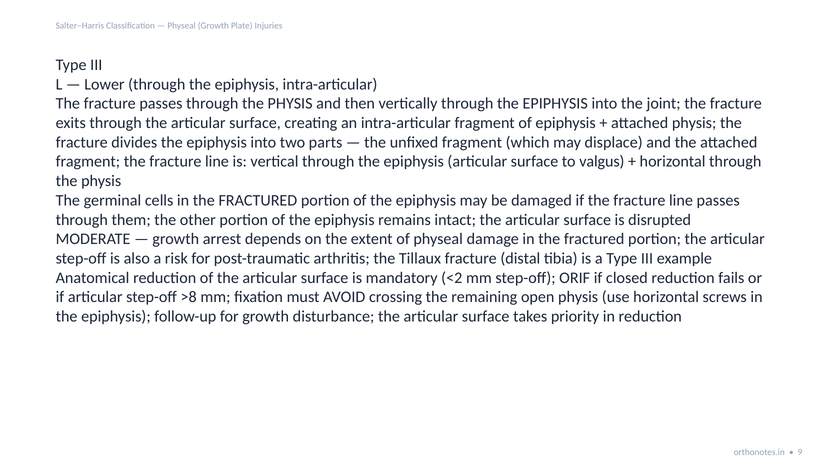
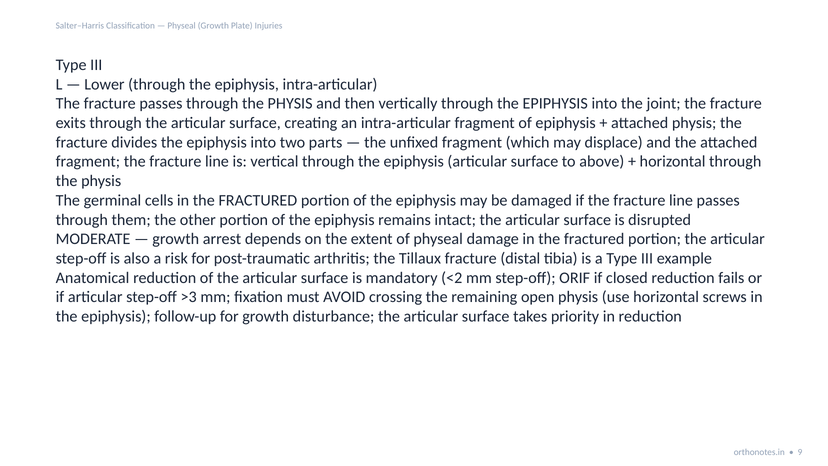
valgus: valgus -> above (602, 162)
>8: >8 -> >3 (189, 297)
